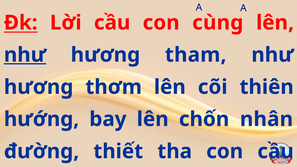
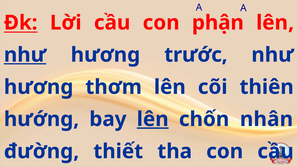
cùng: cùng -> phận (218, 23)
tham: tham -> trước (196, 55)
lên underline: none -> present (153, 119)
